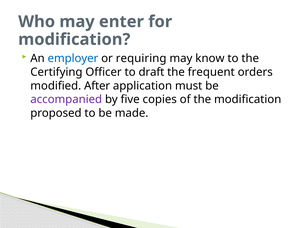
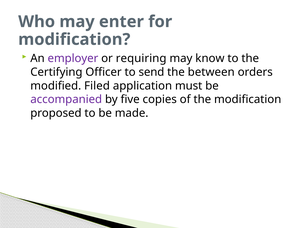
employer colour: blue -> purple (73, 58)
draft: draft -> send (151, 72)
frequent: frequent -> between (211, 72)
After: After -> Filed (97, 86)
